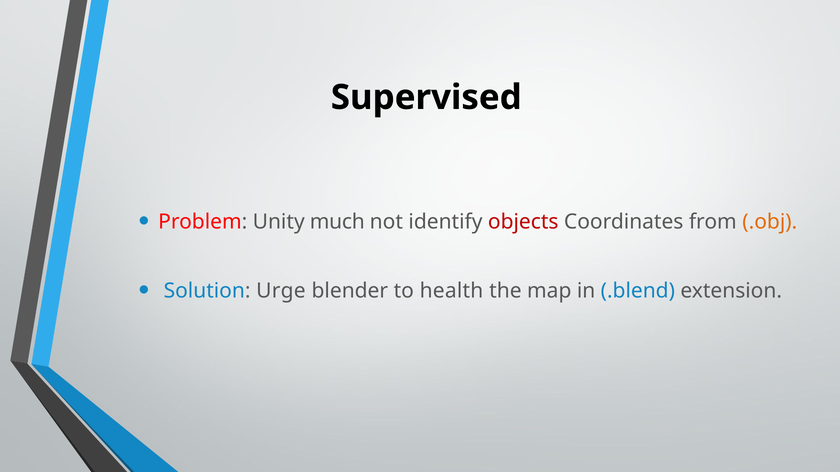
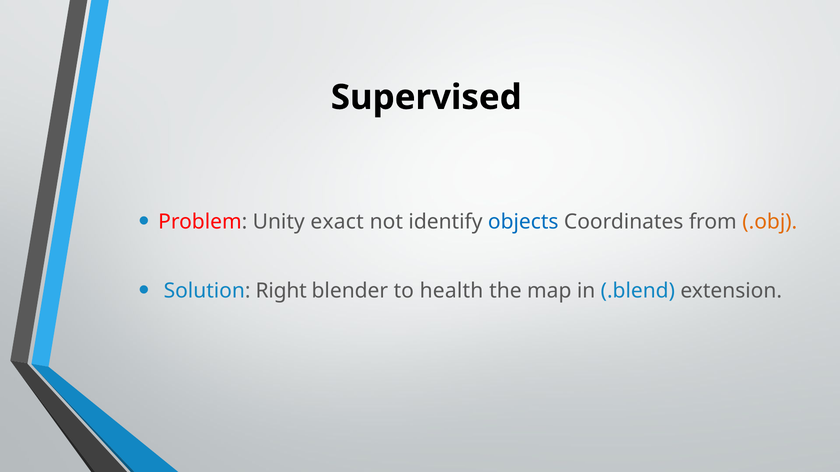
much: much -> exact (337, 222)
objects colour: red -> blue (523, 222)
Urge: Urge -> Right (281, 291)
